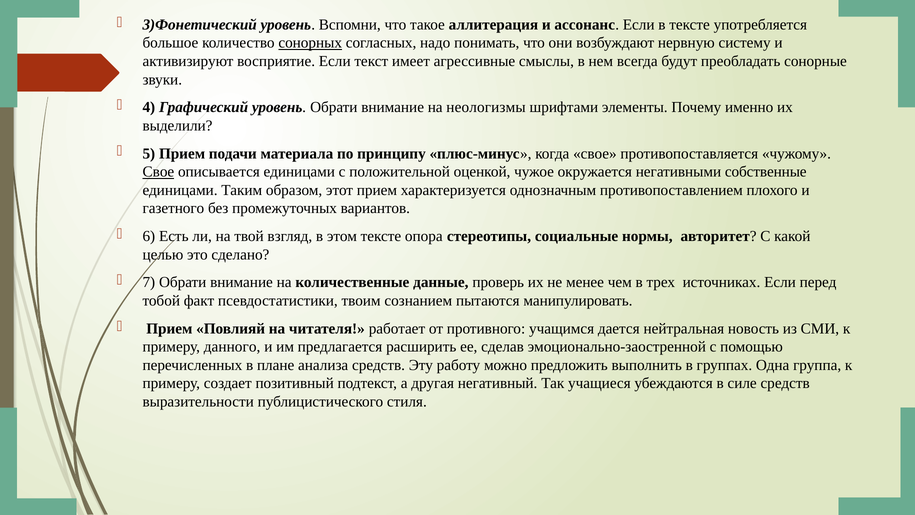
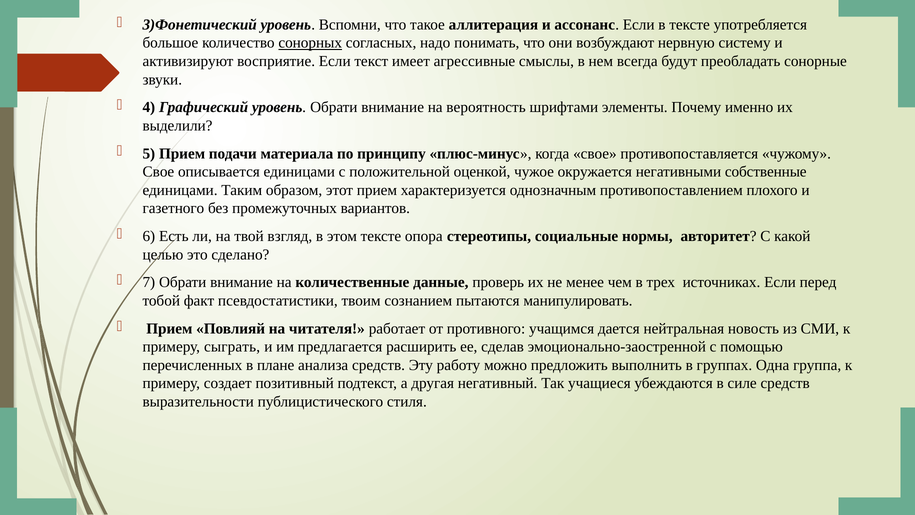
неологизмы: неологизмы -> вероятность (486, 107)
Свое underline: present -> none (158, 172)
данного: данного -> сыграть (232, 347)
